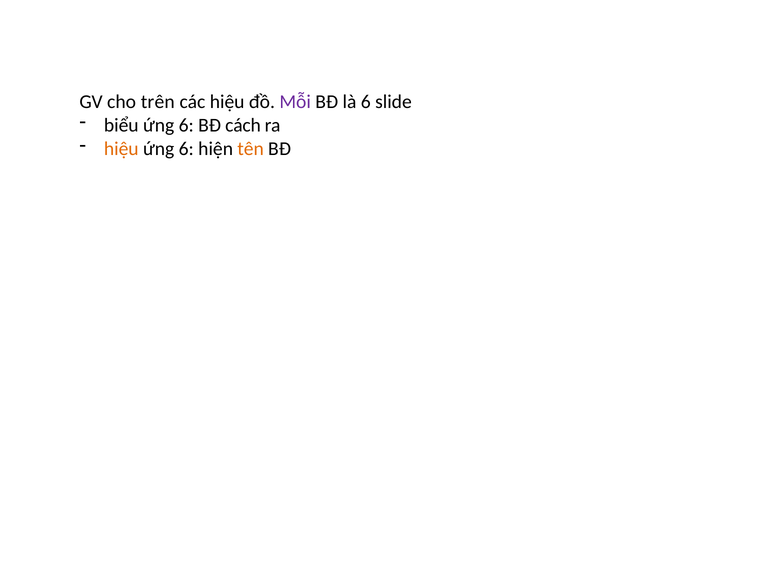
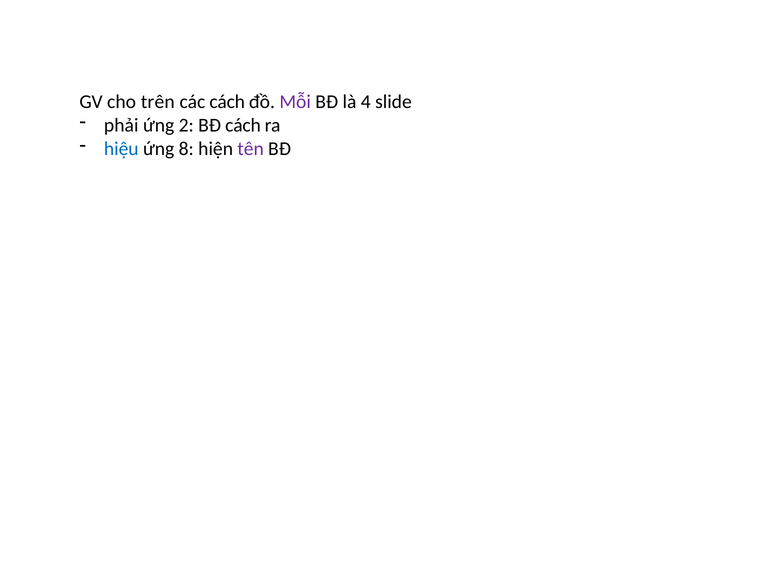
các hiệu: hiệu -> cách (227, 102)
là 6: 6 -> 4 (366, 102)
biểu: biểu -> phải (121, 125)
6: 6 -> 2 (186, 125)
hiệu colour: orange -> blue (121, 149)
6: 6 -> 8 (186, 149)
tên colour: orange -> purple (251, 149)
